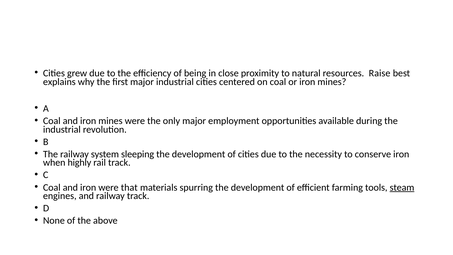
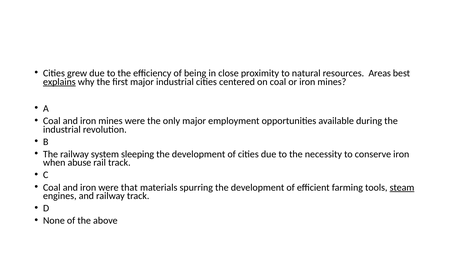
Raise: Raise -> Areas (380, 73)
explains underline: none -> present (59, 82)
highly: highly -> abuse (79, 163)
